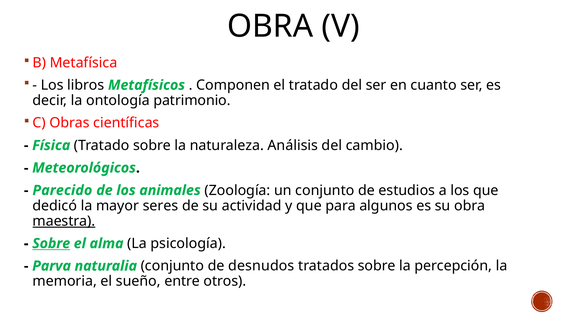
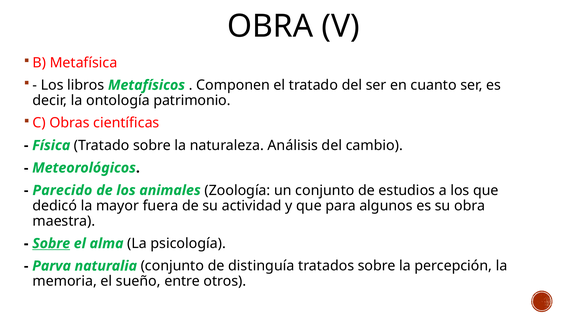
seres: seres -> fuera (161, 205)
maestra underline: present -> none (64, 221)
desnudos: desnudos -> distinguía (261, 266)
